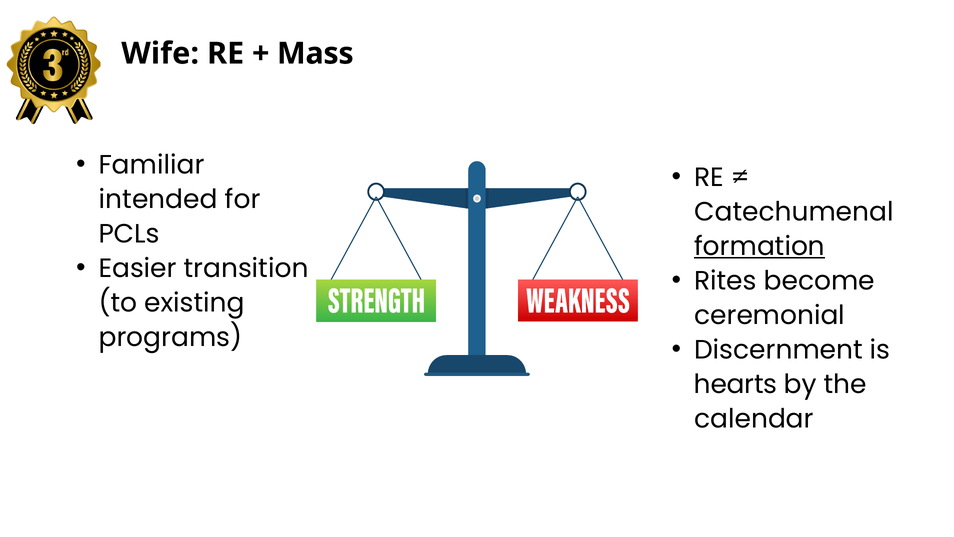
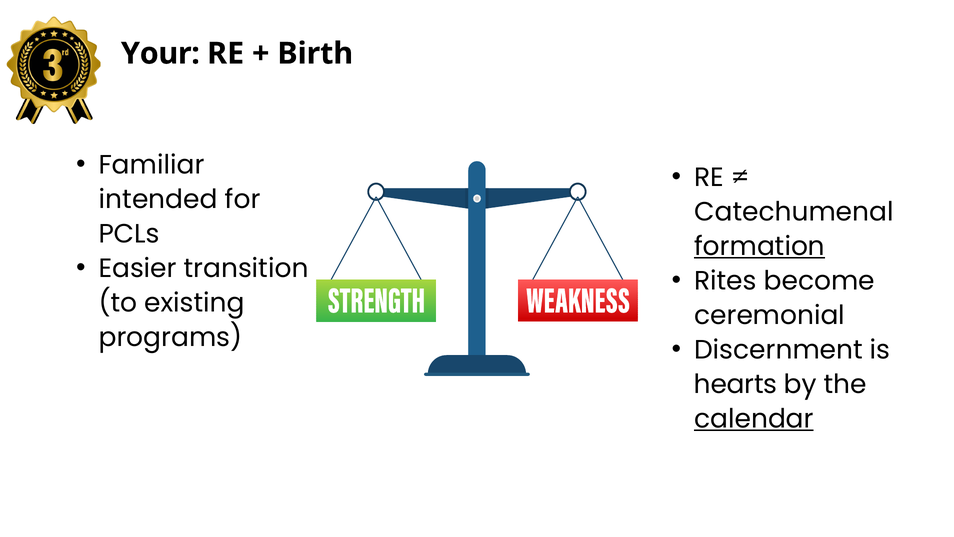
Wife: Wife -> Your (160, 54)
Mass: Mass -> Birth (315, 54)
calendar underline: none -> present (754, 418)
